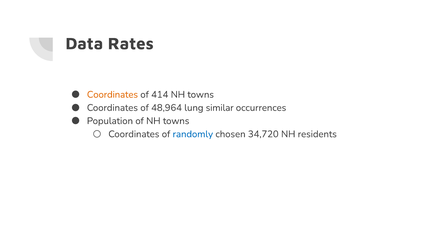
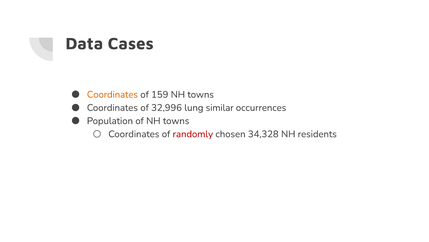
Rates: Rates -> Cases (131, 44)
414: 414 -> 159 (160, 94)
48,964: 48,964 -> 32,996 (167, 107)
randomly colour: blue -> red (193, 134)
34,720: 34,720 -> 34,328 (263, 134)
